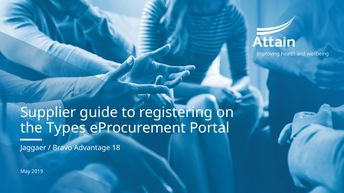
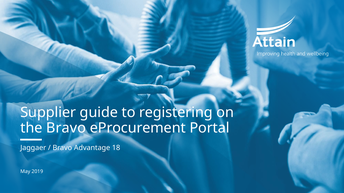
the Types: Types -> Bravo (66, 128)
